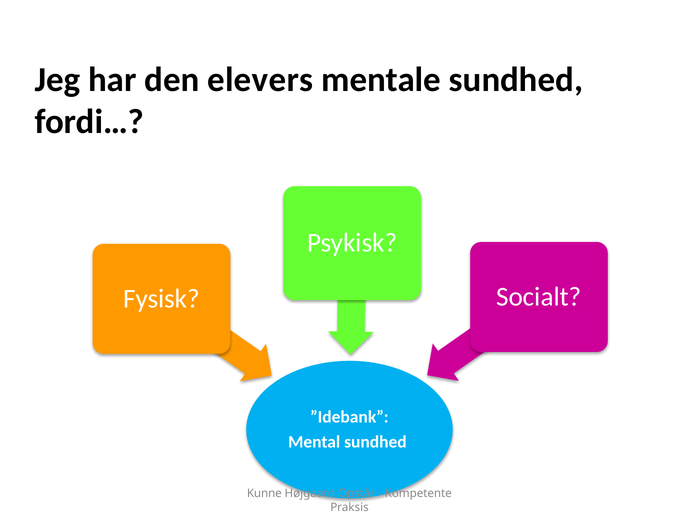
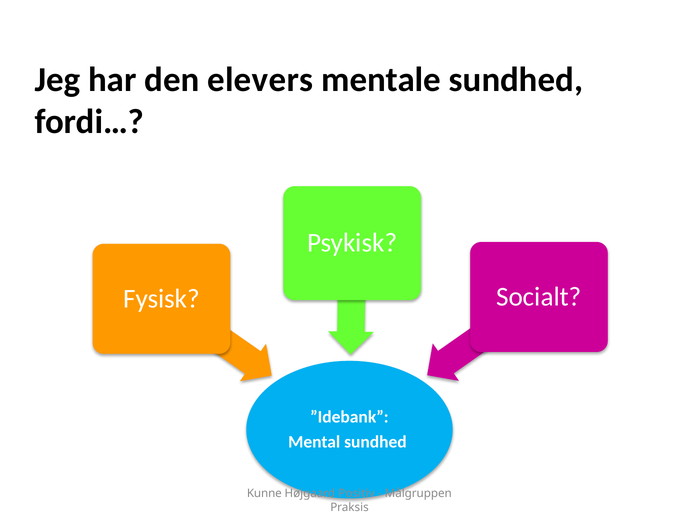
Opstår: Opstår -> Positiv (357, 494)
Kompetente: Kompetente -> Målgruppen (418, 494)
